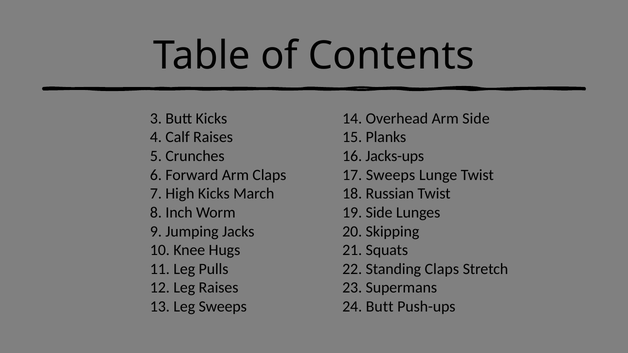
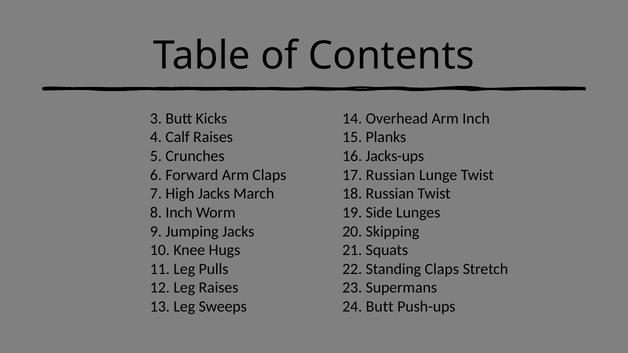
Arm Side: Side -> Inch (476, 118)
17 Sweeps: Sweeps -> Russian (391, 175)
High Kicks: Kicks -> Jacks (214, 194)
